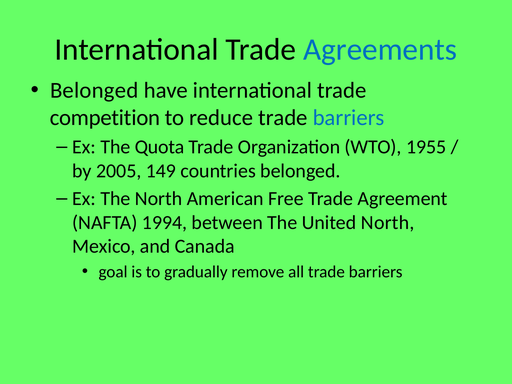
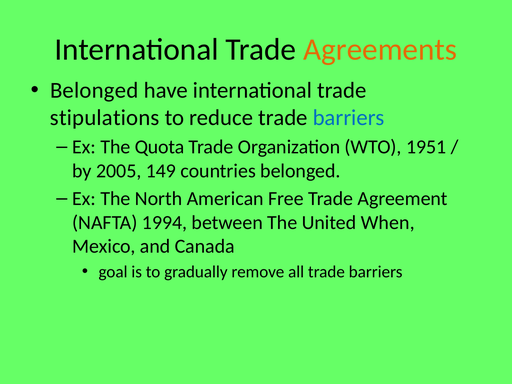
Agreements colour: blue -> orange (380, 50)
competition: competition -> stipulations (105, 118)
1955: 1955 -> 1951 (426, 147)
United North: North -> When (388, 223)
